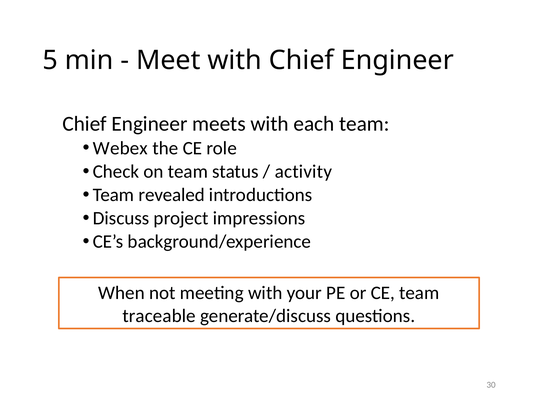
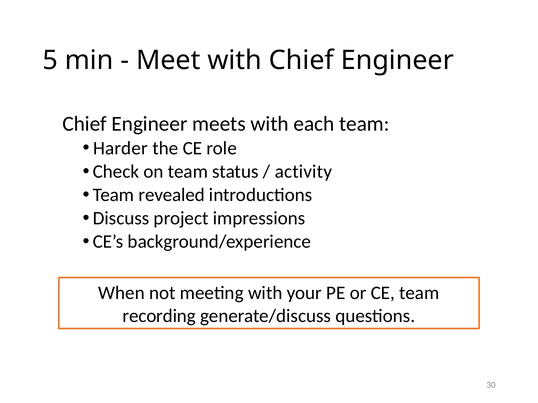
Webex: Webex -> Harder (120, 148)
traceable: traceable -> recording (159, 316)
